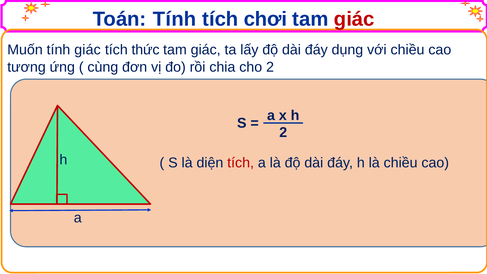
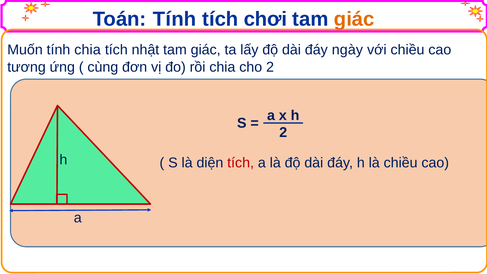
giác colour: red -> orange (354, 19)
tính giác: giác -> chia (87, 50)
thức: thức -> nhật (145, 50)
dụng: dụng -> ngày (347, 50)
